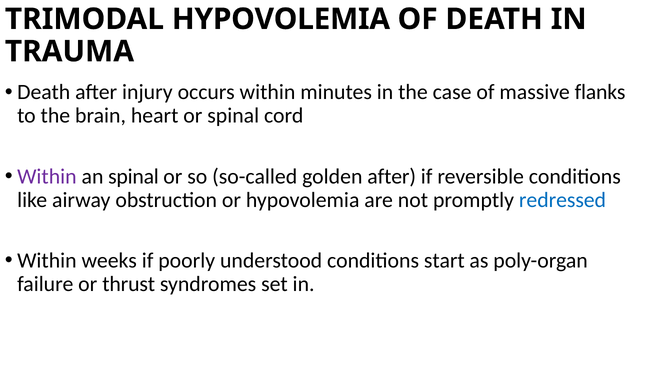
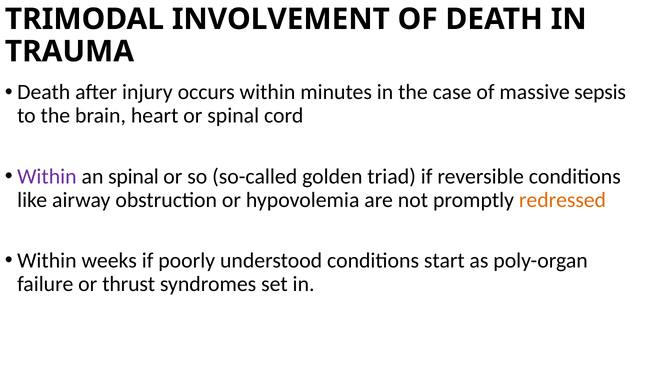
TRIMODAL HYPOVOLEMIA: HYPOVOLEMIA -> INVOLVEMENT (281, 19)
flanks: flanks -> sepsis (600, 92)
golden after: after -> triad (392, 176)
redressed colour: blue -> orange (563, 200)
